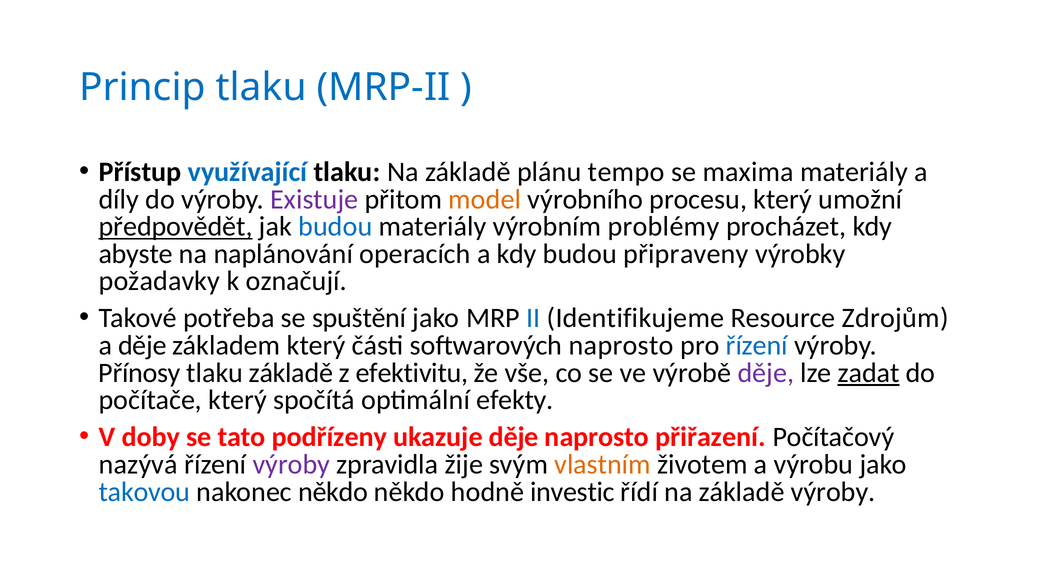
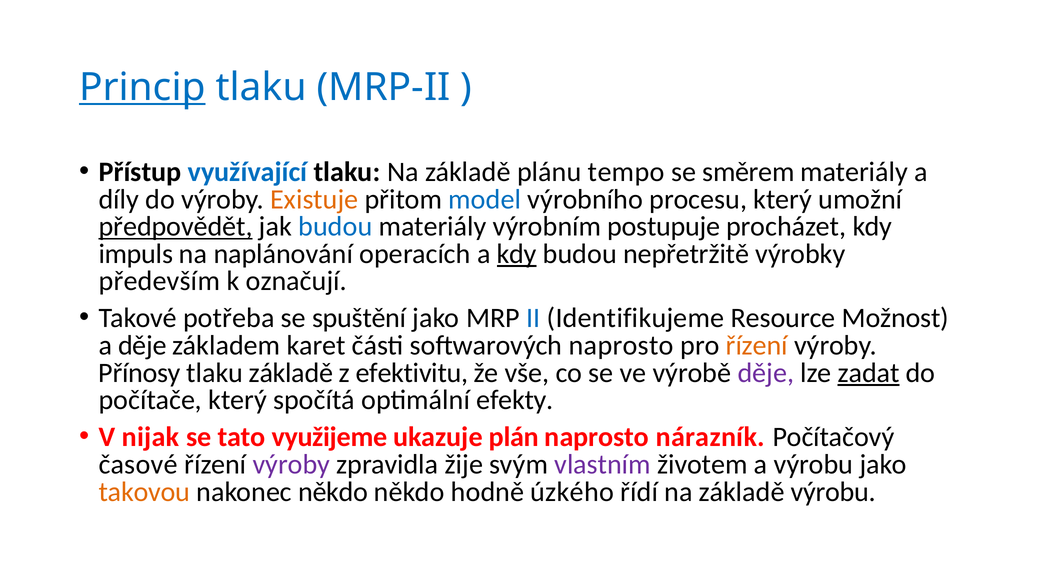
Princip underline: none -> present (142, 87)
maxima: maxima -> směrem (748, 172)
Existuje colour: purple -> orange (314, 199)
model colour: orange -> blue (485, 199)
problémy: problémy -> postupuje (664, 227)
abyste: abyste -> impuls (136, 254)
kdy underline: none -> present (517, 254)
připraveny: připraveny -> nepřetržitě (686, 254)
požadavky: požadavky -> především (159, 281)
Zdrojům: Zdrojům -> Možnost (895, 318)
základem který: který -> karet (316, 346)
řízení colour: blue -> orange (757, 346)
doby: doby -> nijak (151, 438)
podřízeny: podřízeny -> využijeme (329, 438)
ukazuje děje: děje -> plán (514, 438)
přiřazení: přiřazení -> nárazník (710, 438)
nazývá: nazývá -> časové (138, 465)
vlastním colour: orange -> purple (603, 465)
takovou colour: blue -> orange (144, 492)
investic: investic -> úzkého (572, 492)
základě výroby: výroby -> výrobu (833, 492)
